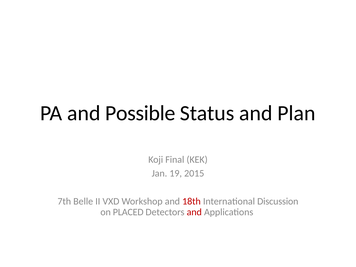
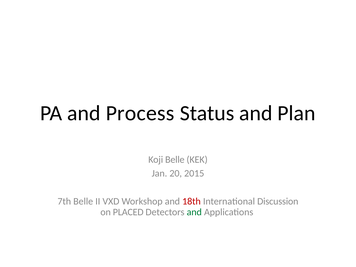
Possible: Possible -> Process (140, 113)
Koji Final: Final -> Belle (175, 160)
19: 19 -> 20 (176, 173)
and colour: red -> green (194, 212)
